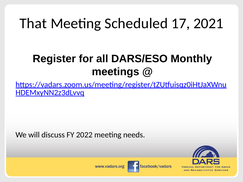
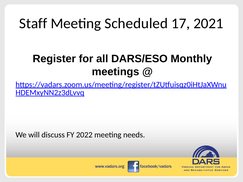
That: That -> Staff (33, 24)
